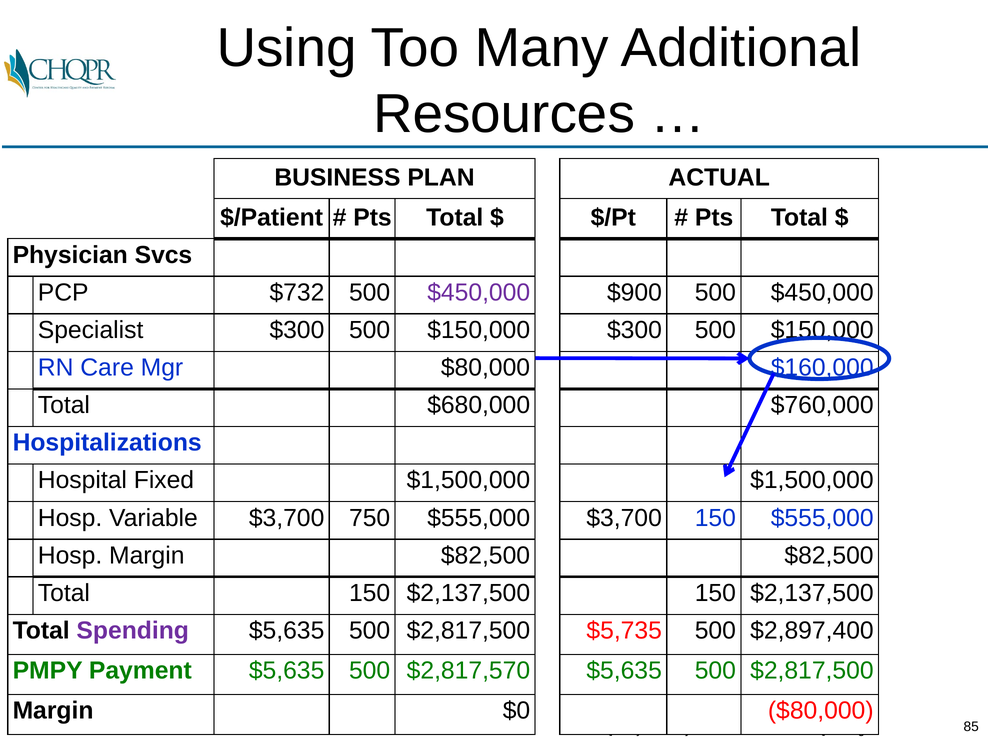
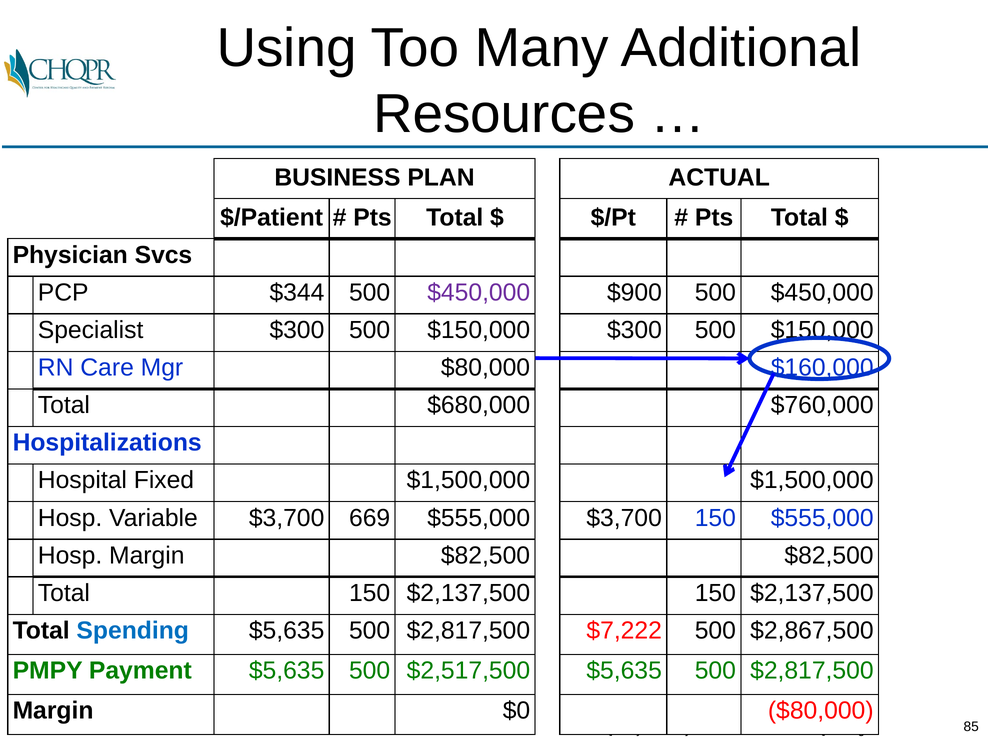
$732: $732 -> $344 (297, 292)
750: 750 -> 669 (370, 518)
Spending colour: purple -> blue (133, 631)
$5,735: $5,735 -> $7,222 (624, 631)
$2,897,400: $2,897,400 -> $2,867,500 (812, 631)
$2,817,570: $2,817,570 -> $2,517,500 (468, 671)
